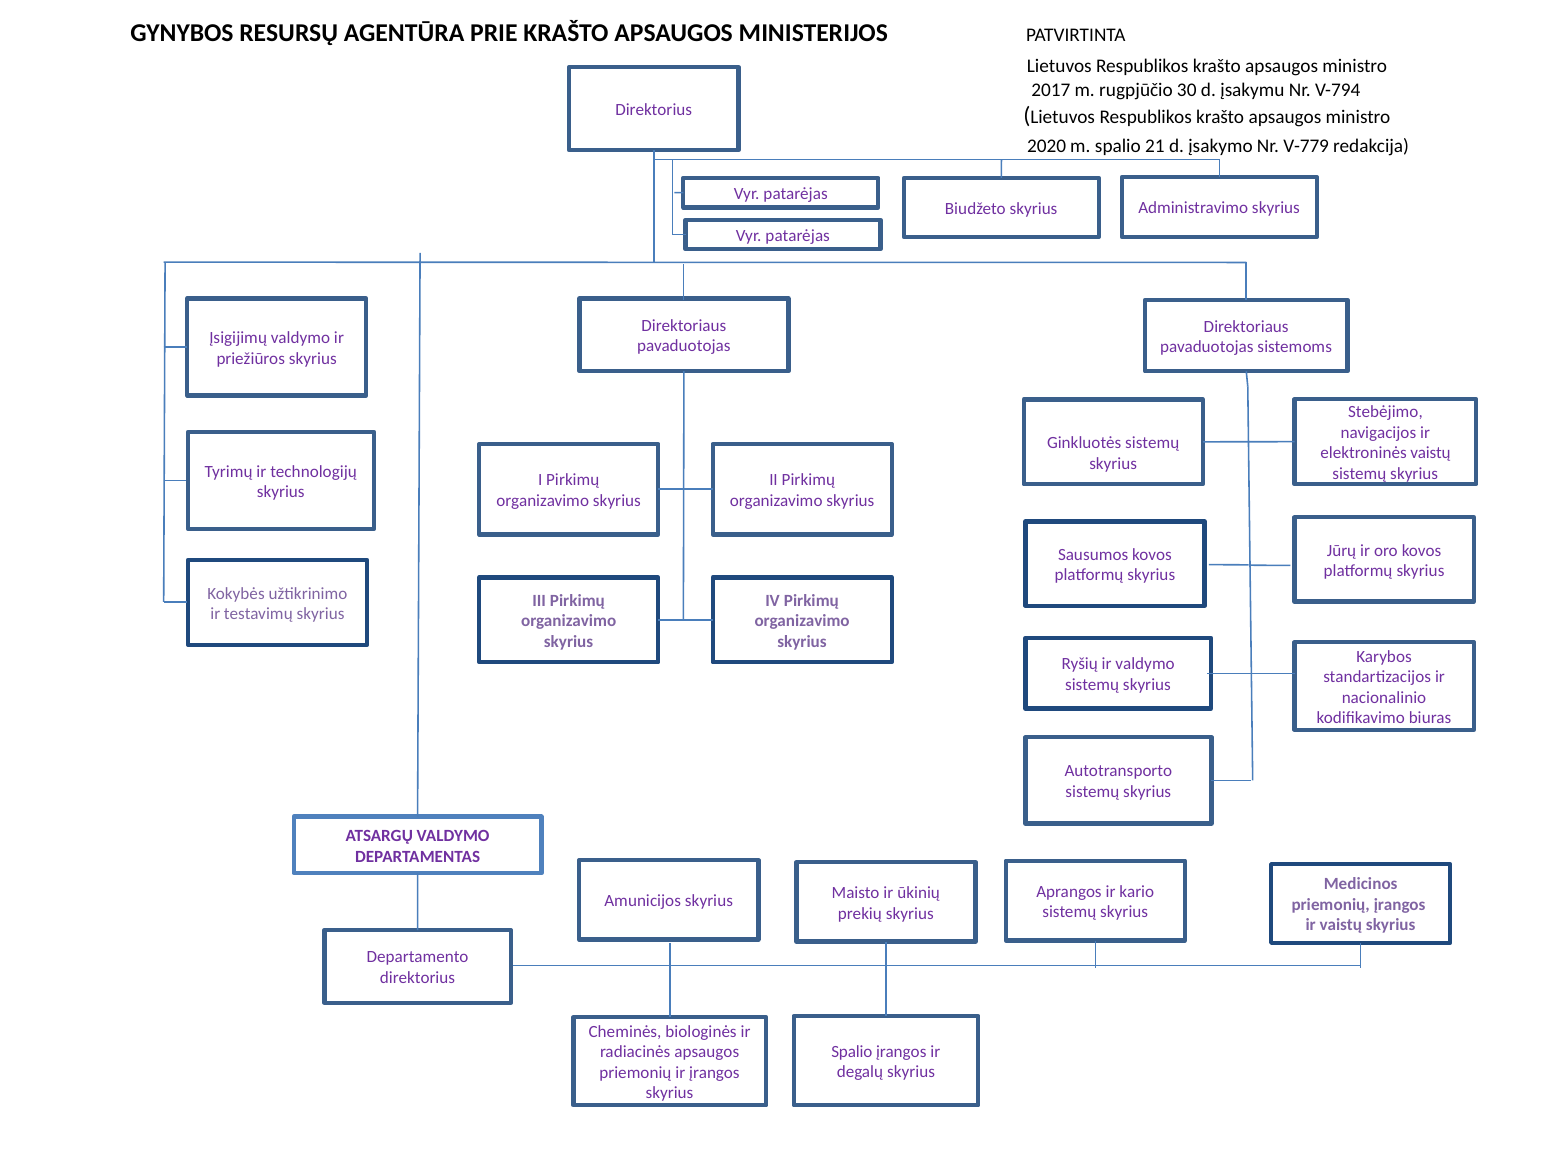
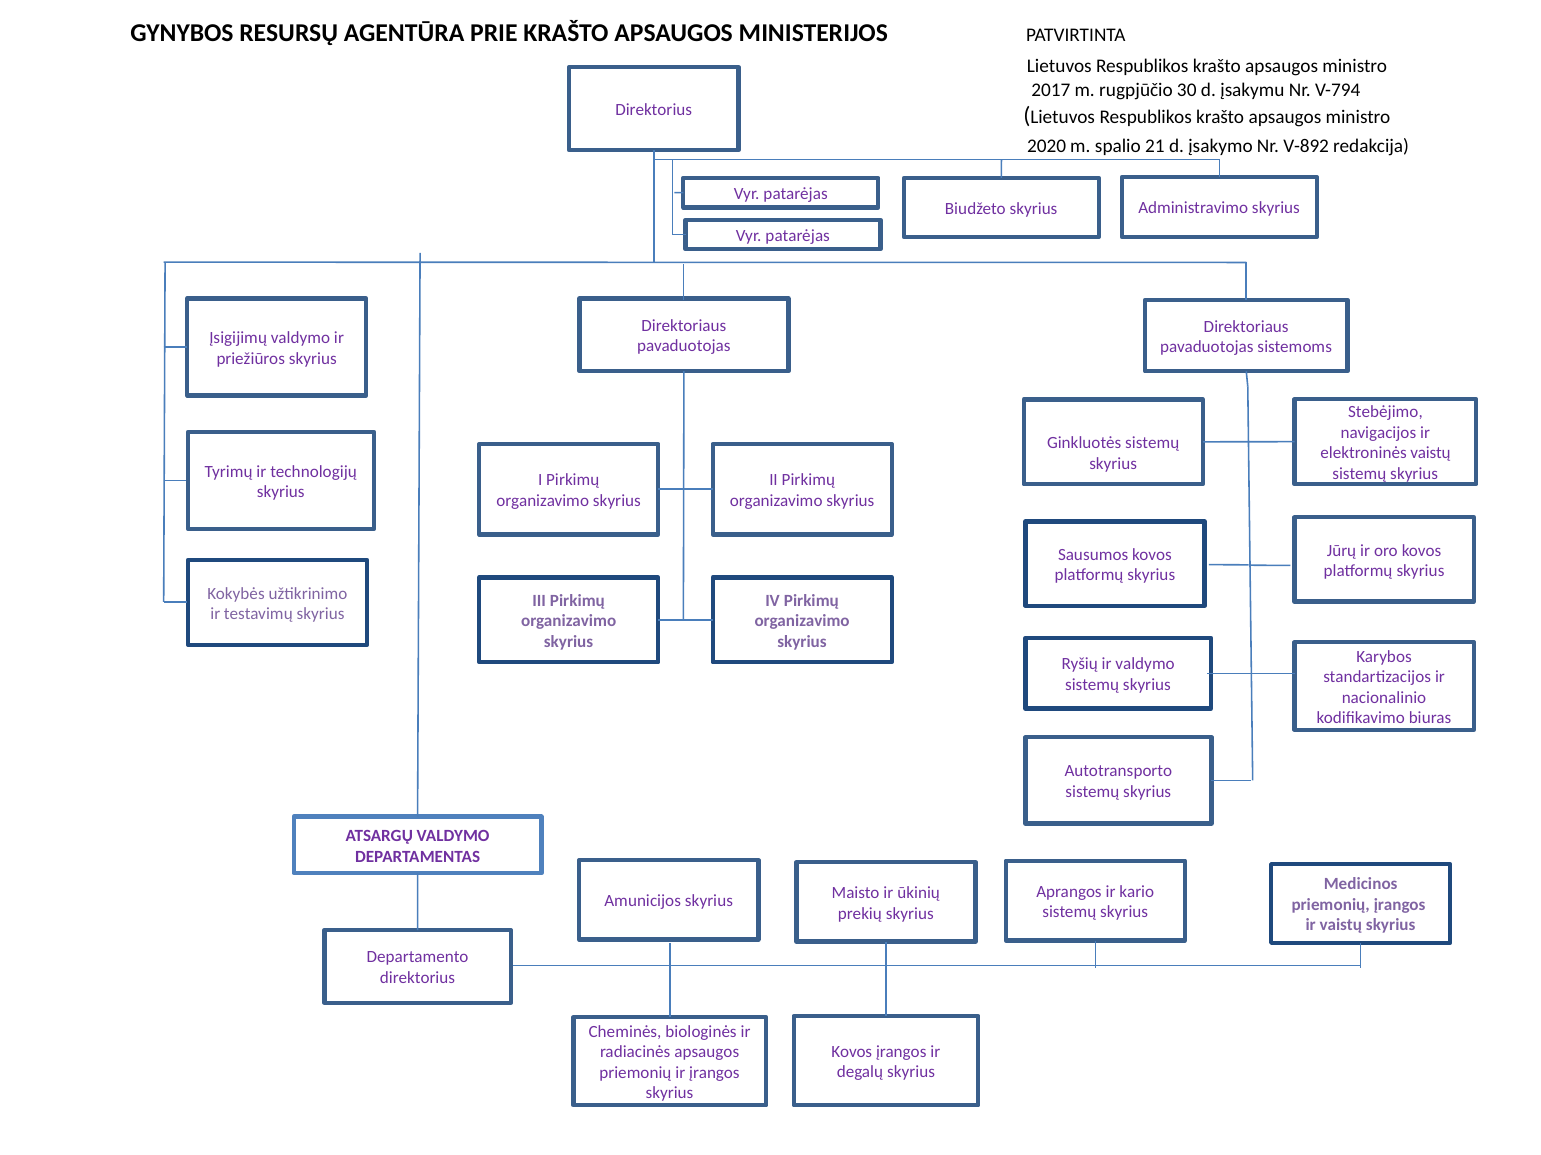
V-779: V-779 -> V-892 (1306, 146)
Spalio: Spalio -> Kovos (852, 1052)
